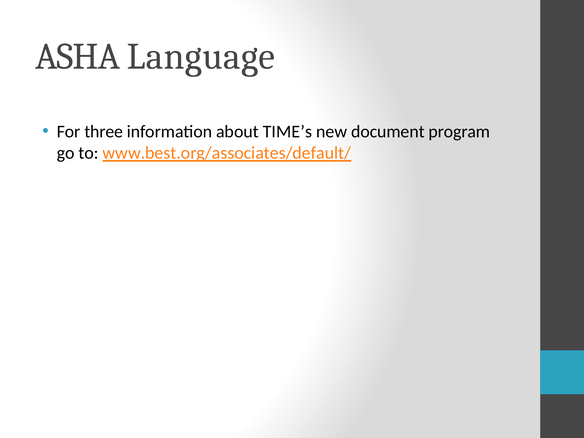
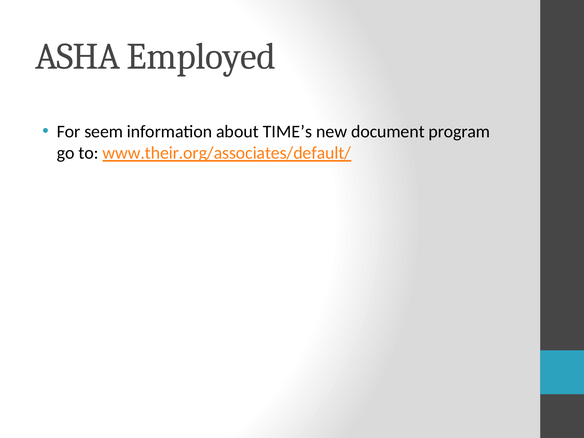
Language: Language -> Employed (201, 57)
three: three -> seem (104, 132)
www.best.org/associates/default/: www.best.org/associates/default/ -> www.their.org/associates/default/ (227, 153)
